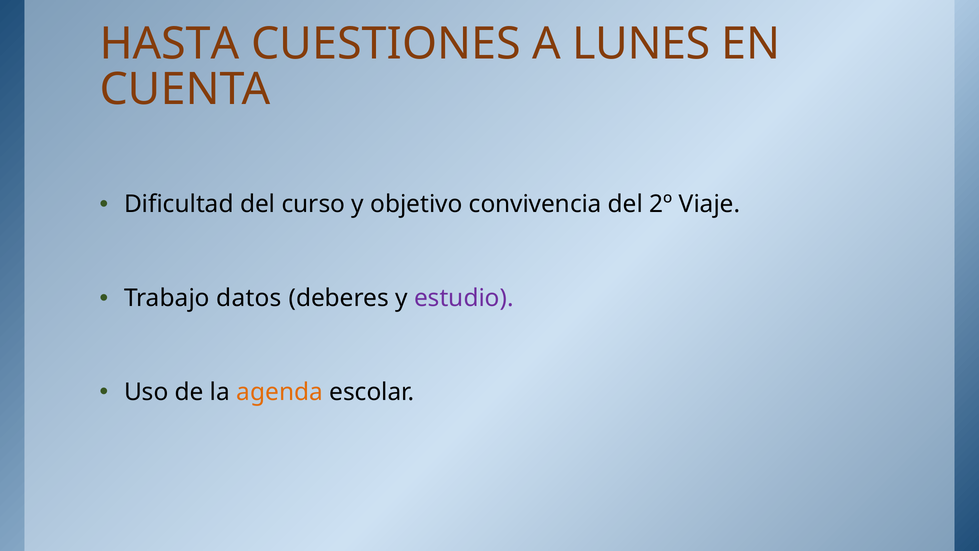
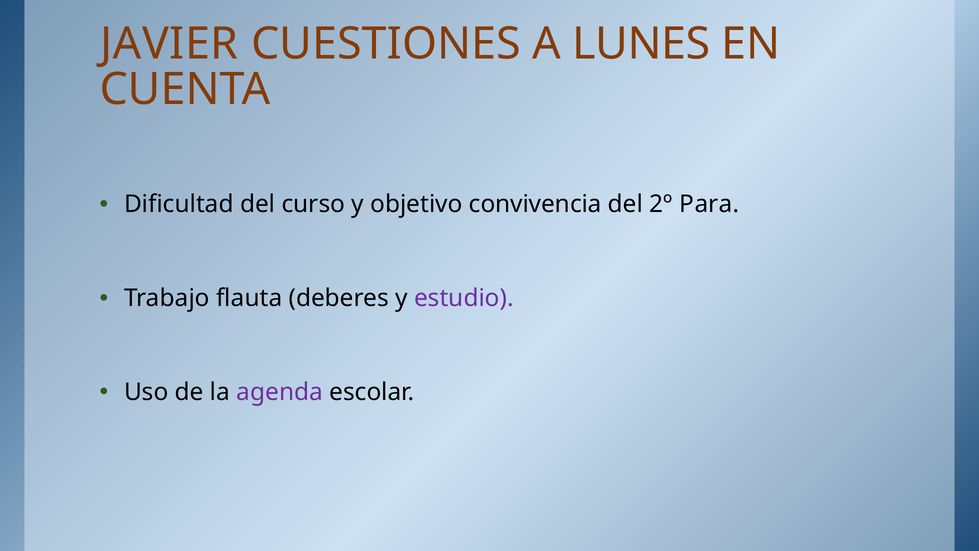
HASTA: HASTA -> JAVIER (169, 44)
Viaje: Viaje -> Para (709, 204)
datos: datos -> flauta (249, 298)
agenda colour: orange -> purple (280, 392)
